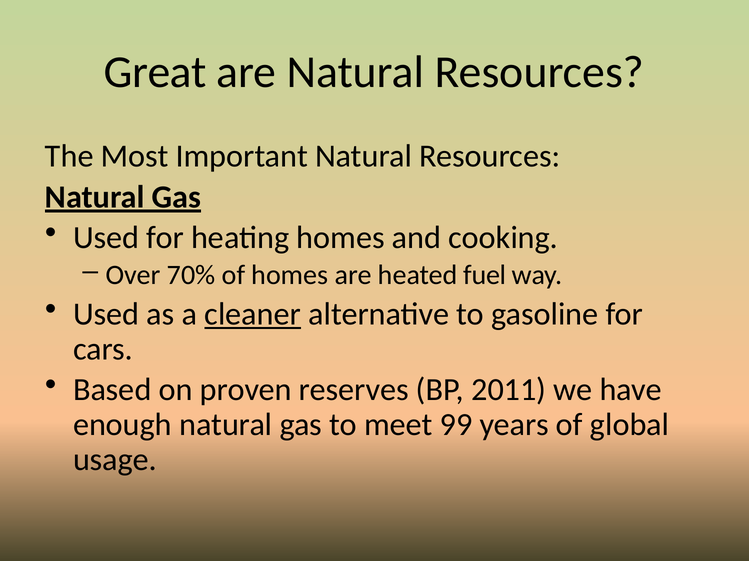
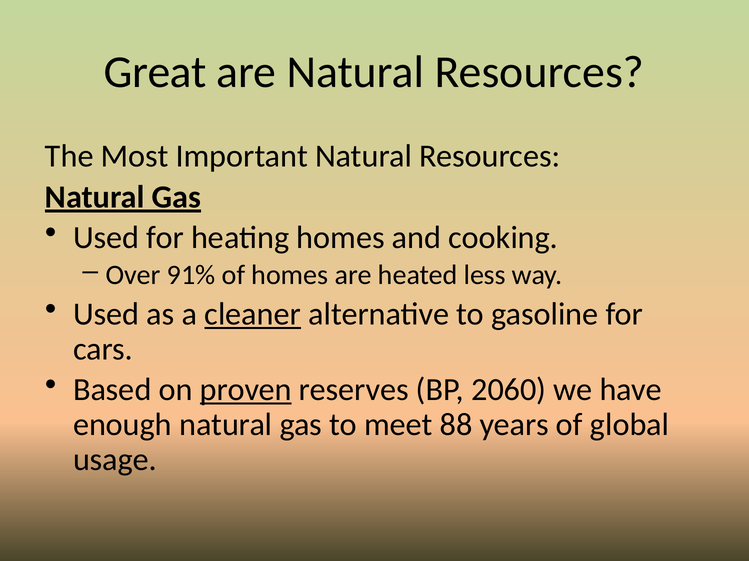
70%: 70% -> 91% (191, 275)
fuel: fuel -> less (485, 275)
proven underline: none -> present (246, 390)
2011: 2011 -> 2060 (509, 390)
99: 99 -> 88 (456, 425)
